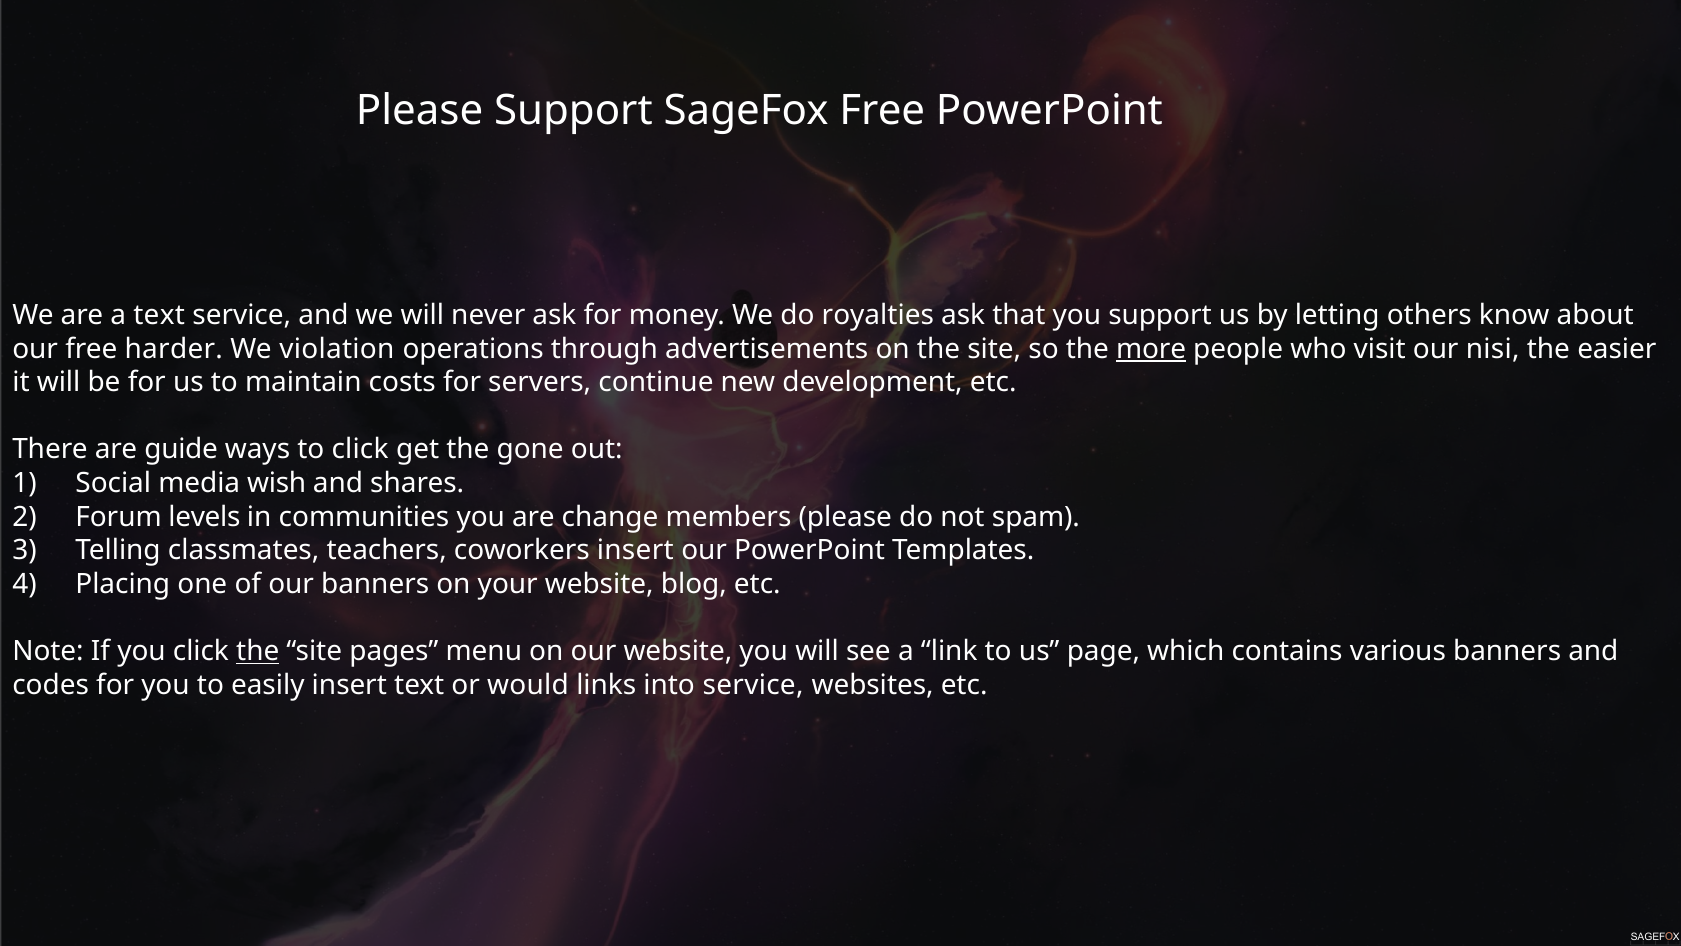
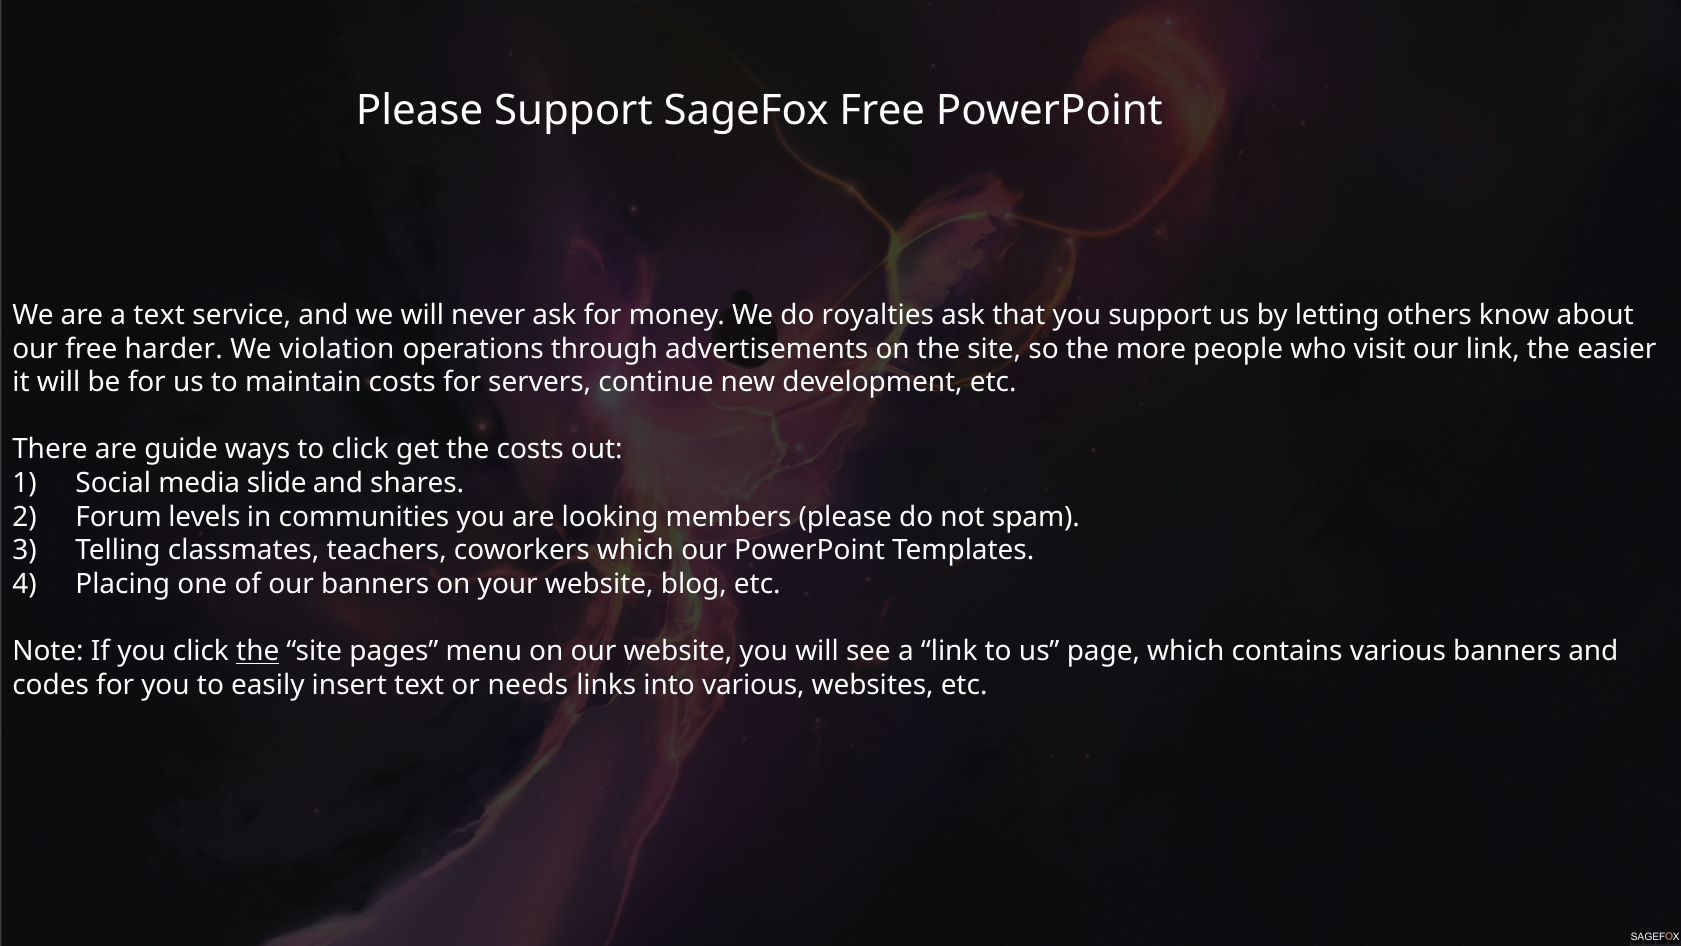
more underline: present -> none (1151, 349)
our nisi: nisi -> link (1493, 349)
the gone: gone -> costs (530, 449)
wish: wish -> slide (277, 483)
change: change -> looking (610, 517)
coworkers insert: insert -> which (635, 550)
would: would -> needs (528, 685)
into service: service -> various (753, 685)
